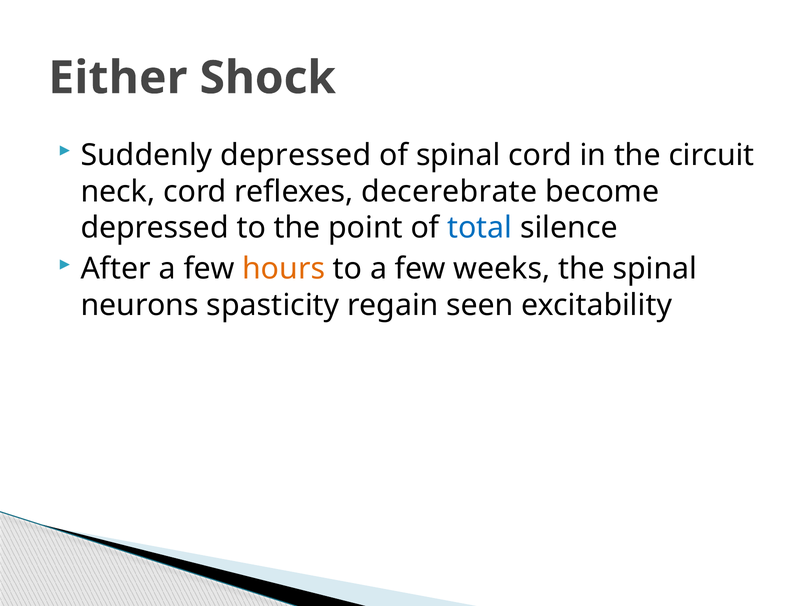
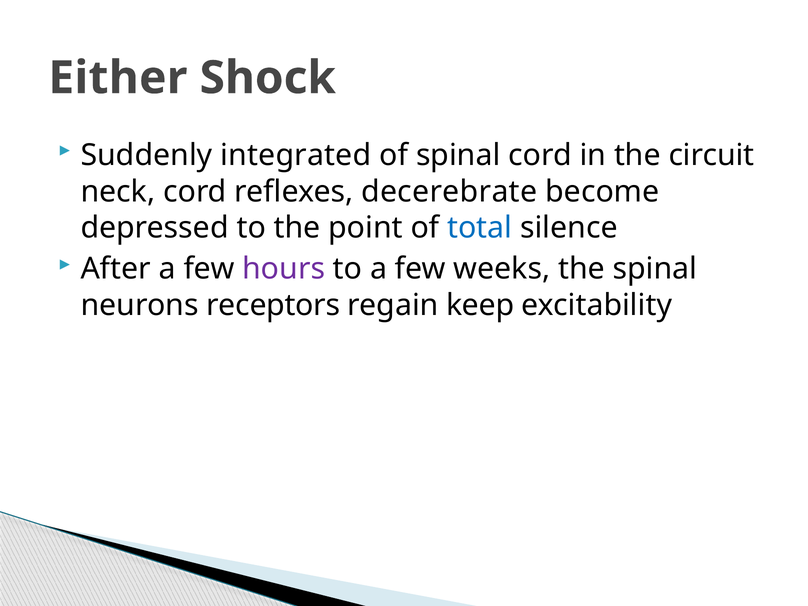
Suddenly depressed: depressed -> integrated (296, 155)
hours colour: orange -> purple (284, 269)
spasticity: spasticity -> receptors (273, 305)
seen: seen -> keep (480, 305)
